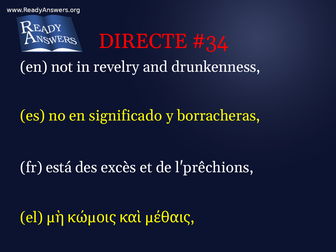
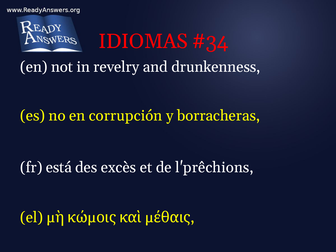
DIRECTE: DIRECTE -> IDIOMAS (143, 41)
significado: significado -> corrupción (126, 116)
